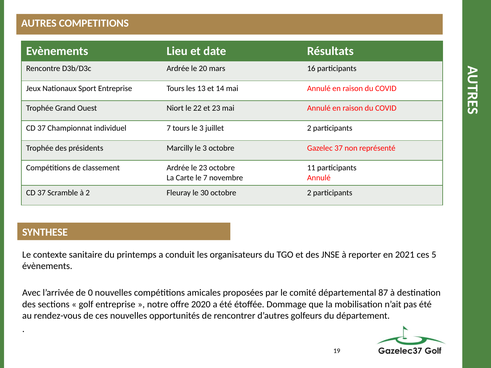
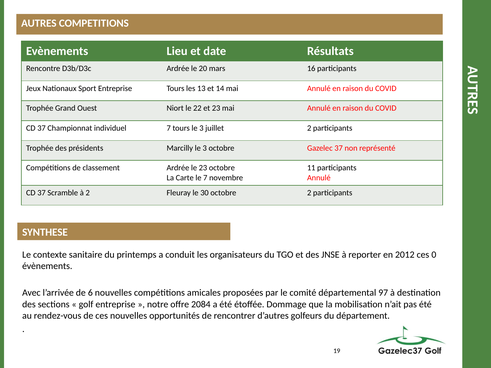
2021: 2021 -> 2012 (405, 255)
5: 5 -> 0 (434, 255)
0: 0 -> 6 (90, 293)
87: 87 -> 97 (383, 293)
2020: 2020 -> 2084 (201, 304)
